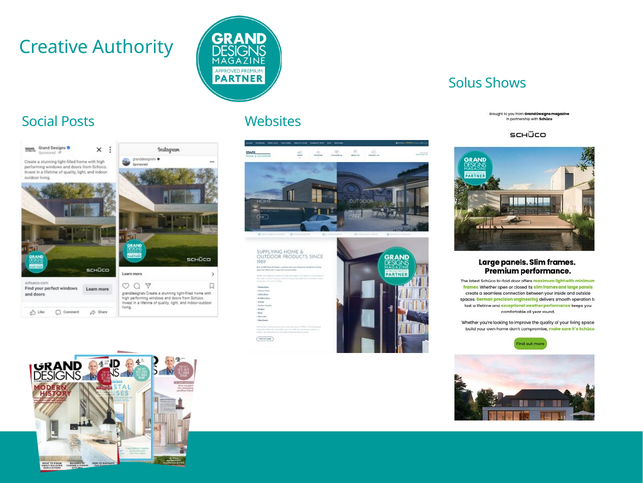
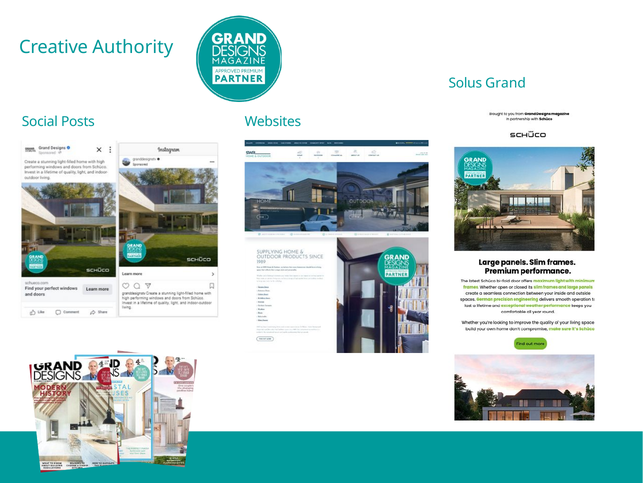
Solus Shows: Shows -> Grand (506, 83)
